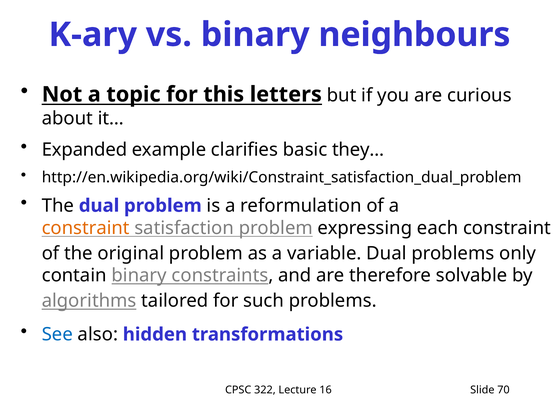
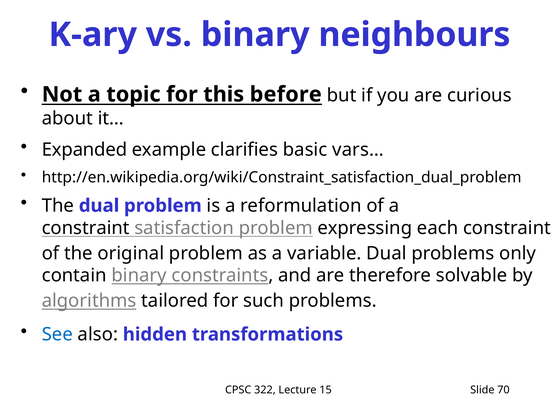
letters: letters -> before (286, 95)
they…: they… -> vars… (358, 150)
constraint colour: orange -> black (86, 228)
16: 16 -> 15 (326, 391)
